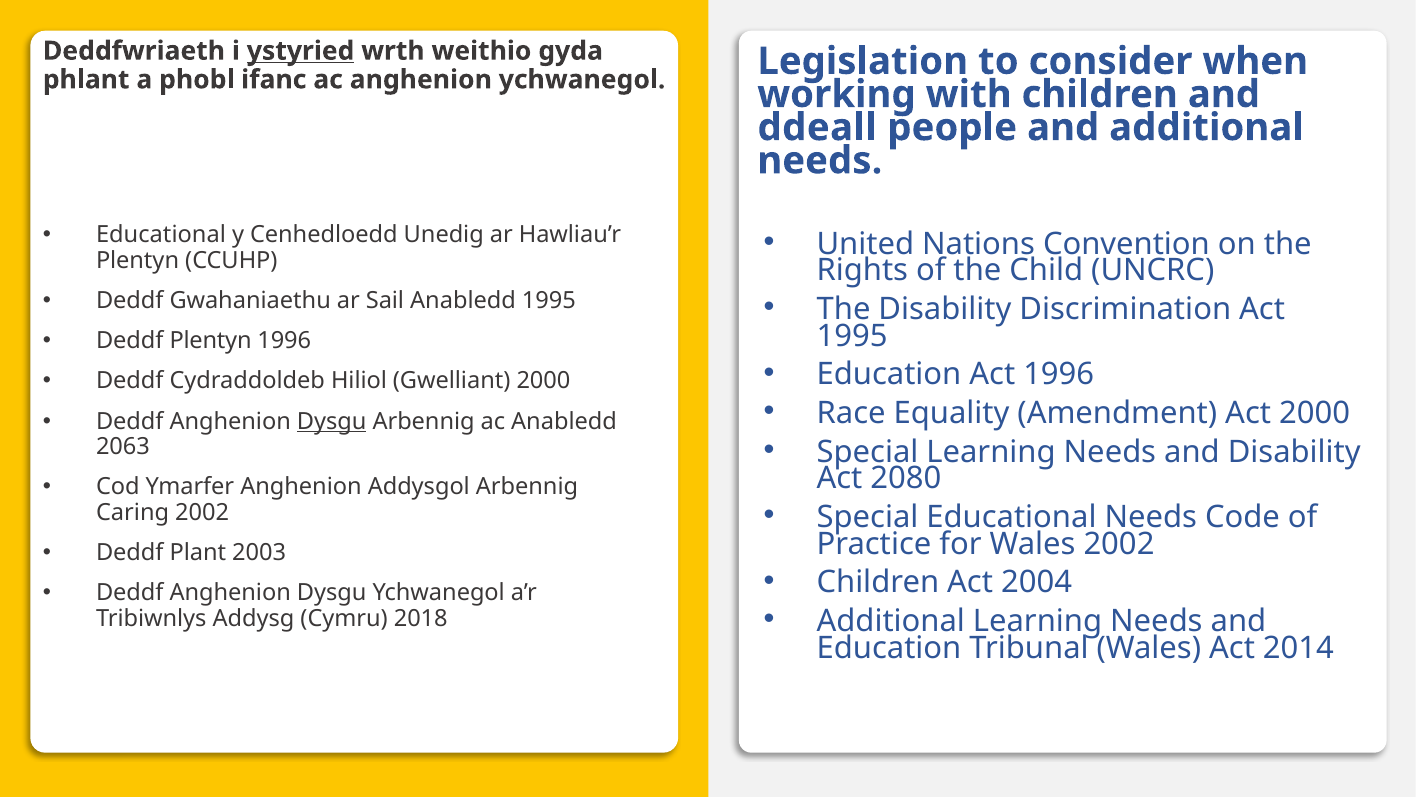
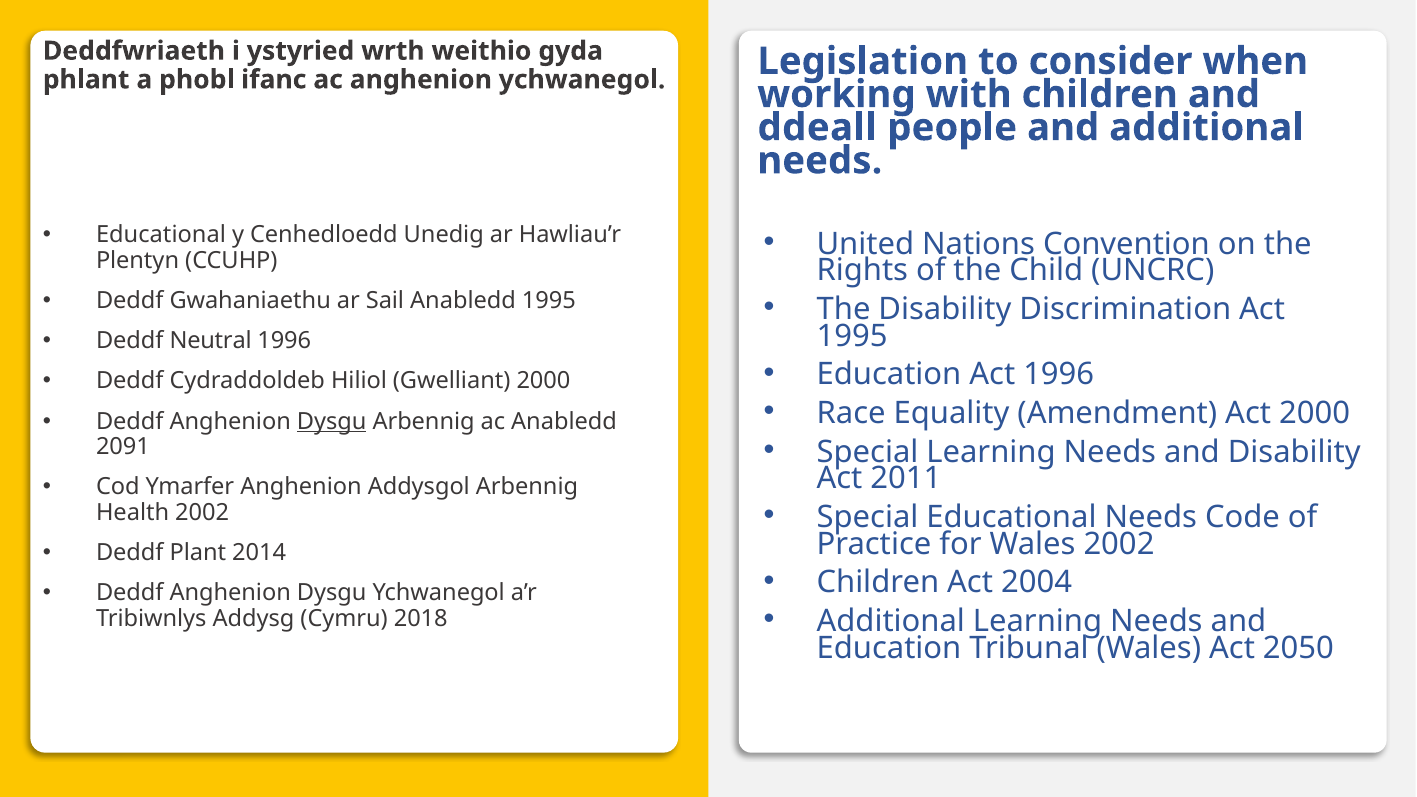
ystyried underline: present -> none (301, 51)
Deddf Plentyn: Plentyn -> Neutral (211, 341)
2063: 2063 -> 2091 (123, 447)
2080: 2080 -> 2011 (906, 479)
Caring: Caring -> Health (133, 512)
2003: 2003 -> 2014 (259, 553)
2014: 2014 -> 2050 (1298, 648)
